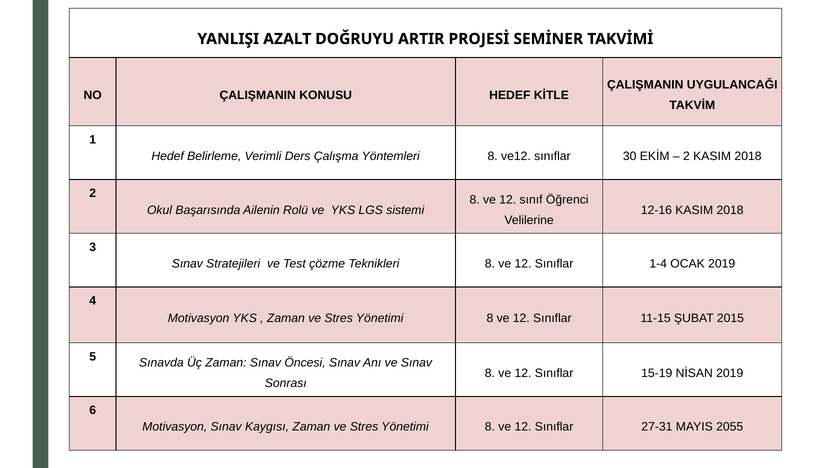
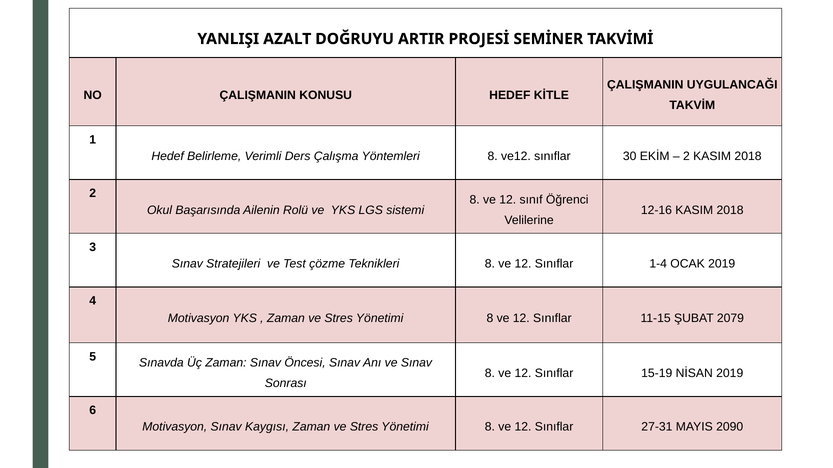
2015: 2015 -> 2079 (730, 319)
2055: 2055 -> 2090 (730, 427)
